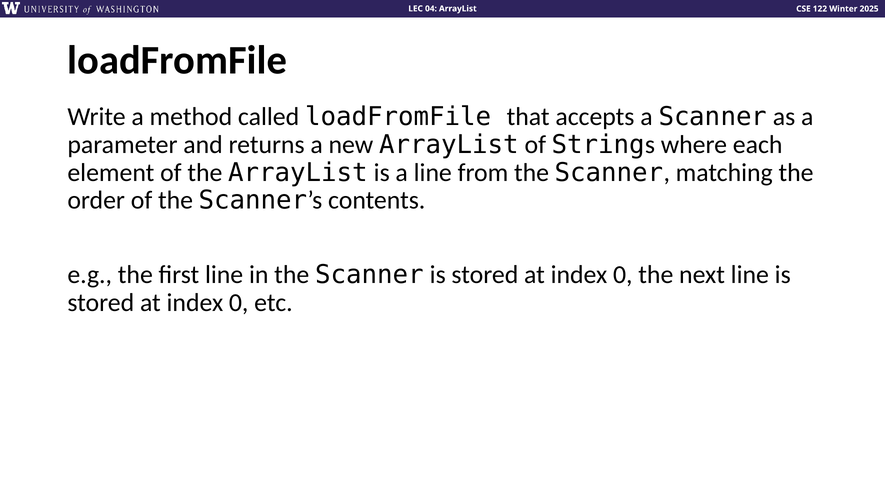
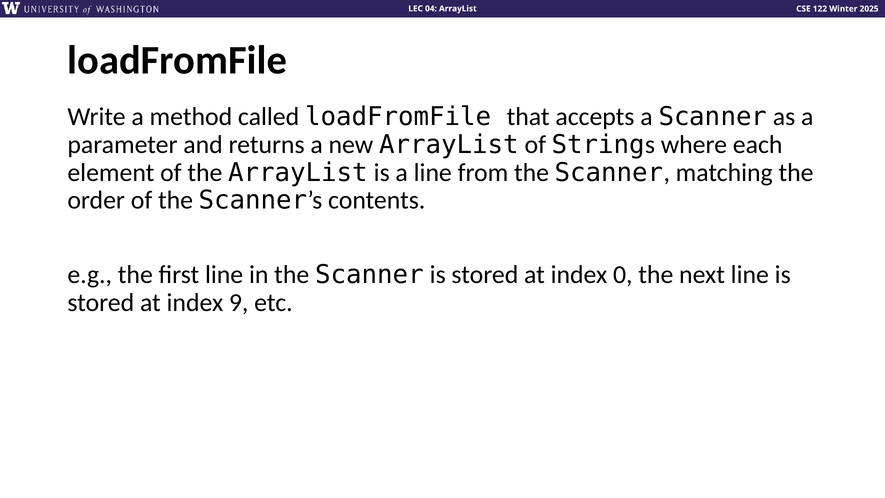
0: 0 -> 9 (239, 302)
